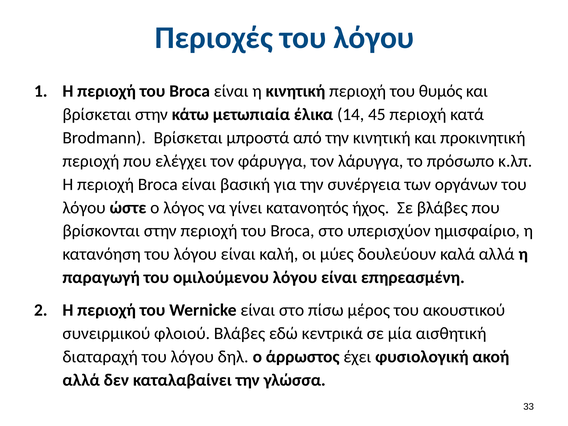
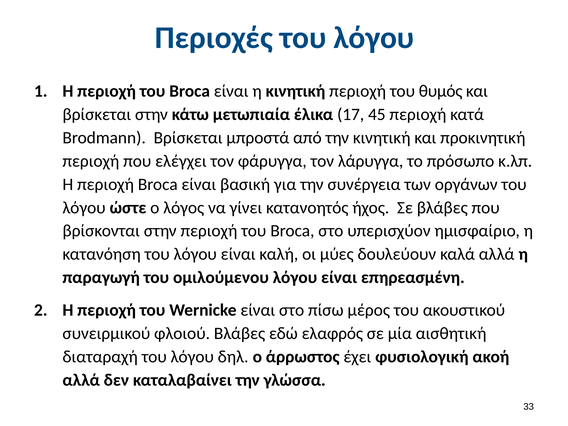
14: 14 -> 17 (351, 115)
κεντρικά: κεντρικά -> ελαφρός (332, 334)
